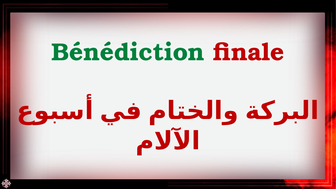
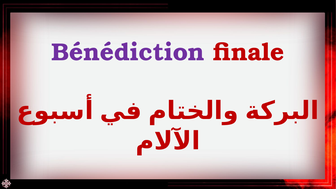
Bénédiction colour: green -> purple (128, 52)
